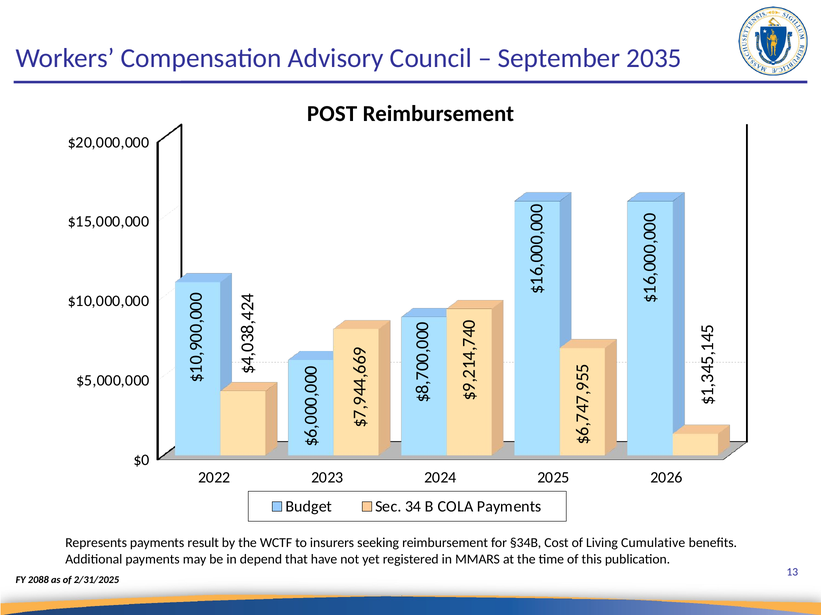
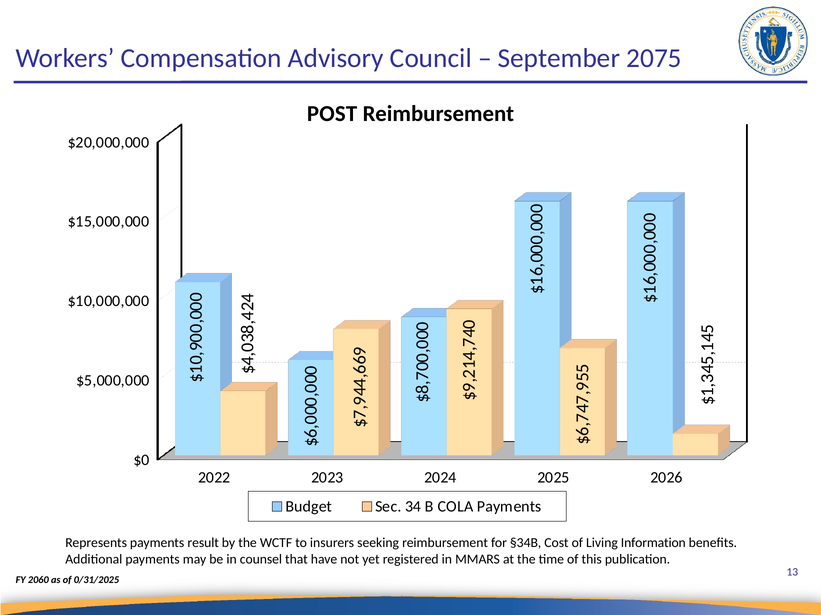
2035: 2035 -> 2075 (654, 58)
Cumulative: Cumulative -> Information (653, 543)
depend: depend -> counsel (261, 560)
2088: 2088 -> 2060 (38, 580)
2/31/2025: 2/31/2025 -> 0/31/2025 (96, 580)
